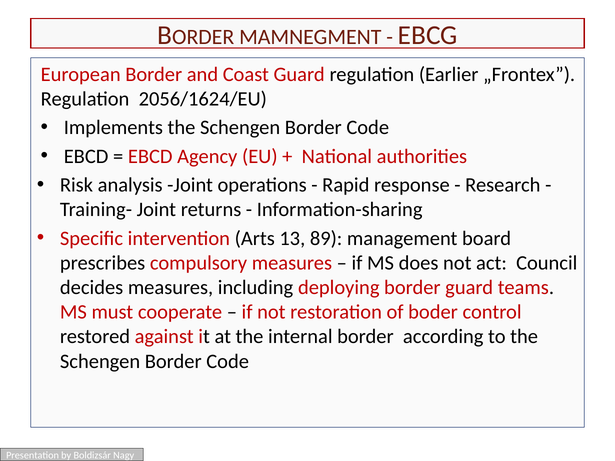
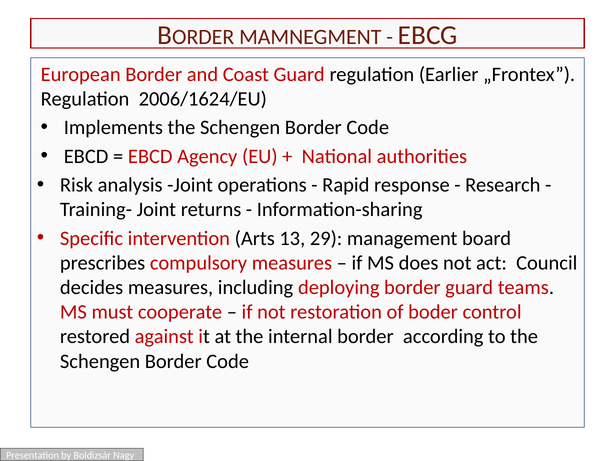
2056/1624/EU: 2056/1624/EU -> 2006/1624/EU (203, 99)
89: 89 -> 29 (326, 238)
